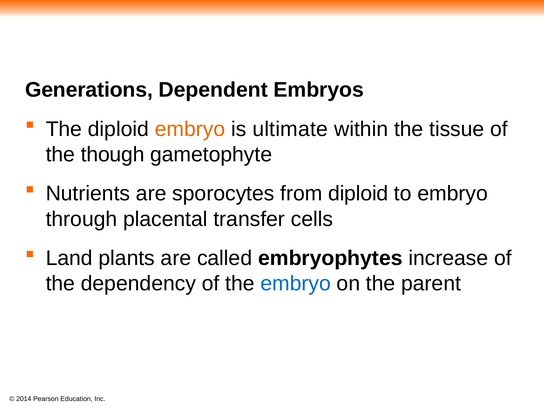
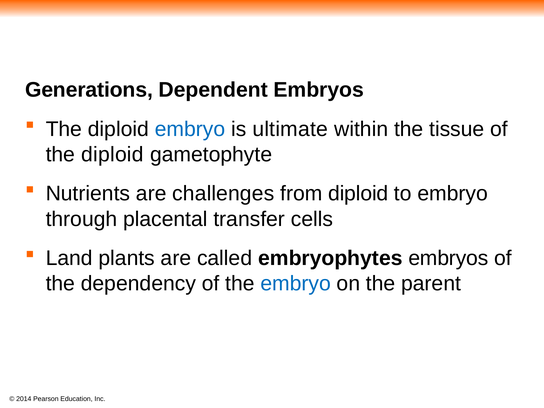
embryo colour: orange -> blue (190, 129)
though: though -> diploid (112, 154)
sporocytes: sporocytes -> challenges (223, 194)
embryophytes increase: increase -> embryos (448, 258)
